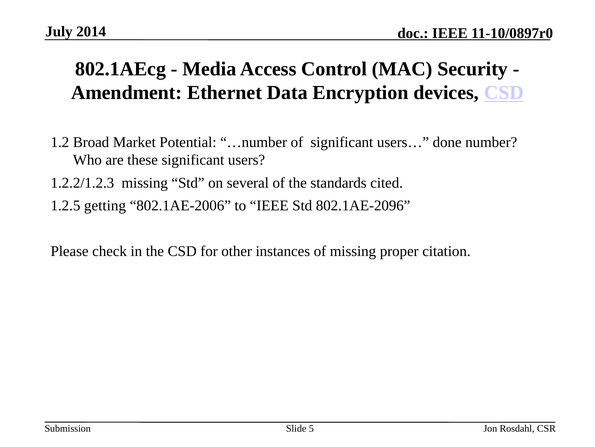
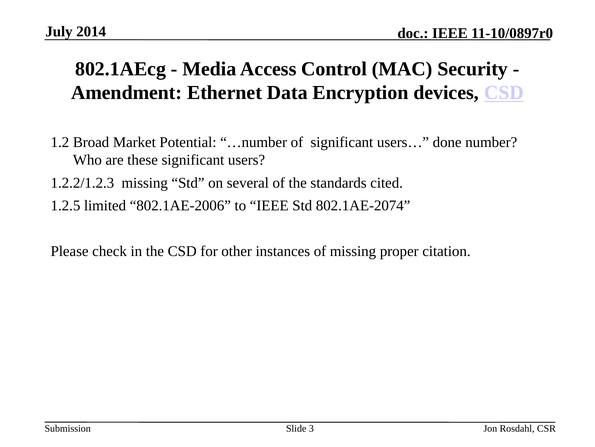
getting: getting -> limited (105, 205)
802.1AE-2096: 802.1AE-2096 -> 802.1AE-2074 (363, 205)
5: 5 -> 3 (311, 428)
